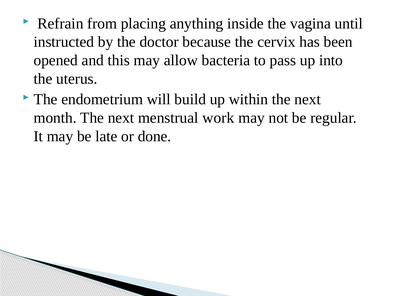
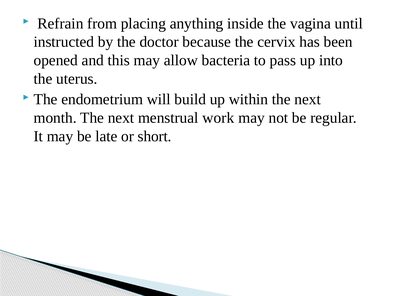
done: done -> short (155, 136)
